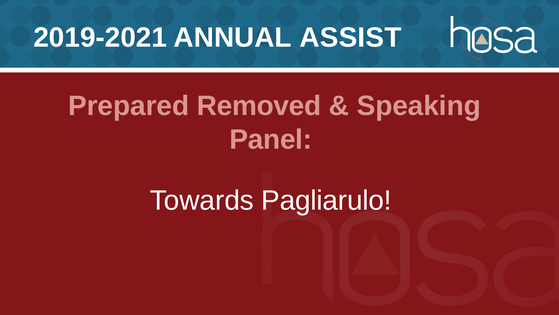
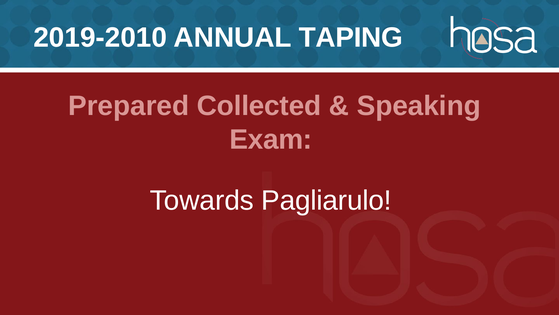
2019-2021: 2019-2021 -> 2019-2010 (100, 37)
ASSIST: ASSIST -> TAPING (351, 37)
Removed: Removed -> Collected (259, 106)
Panel: Panel -> Exam (271, 139)
